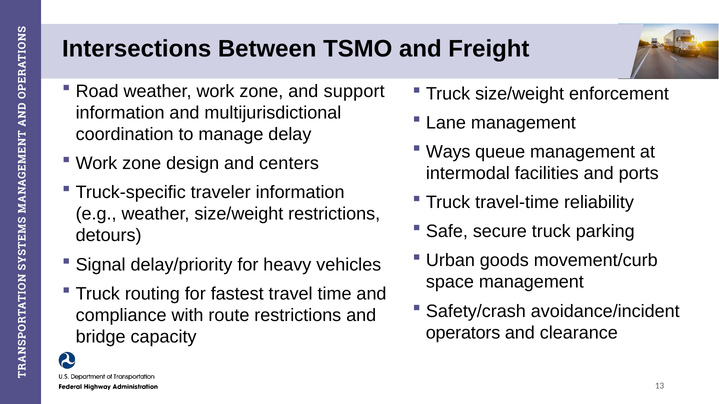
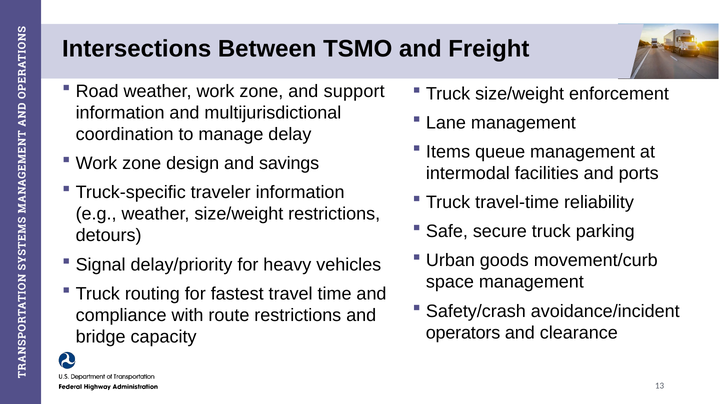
Ways: Ways -> Items (448, 152)
centers: centers -> savings (289, 164)
